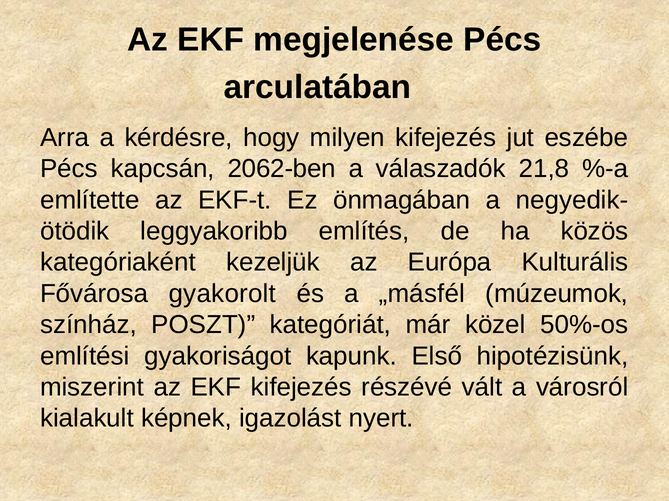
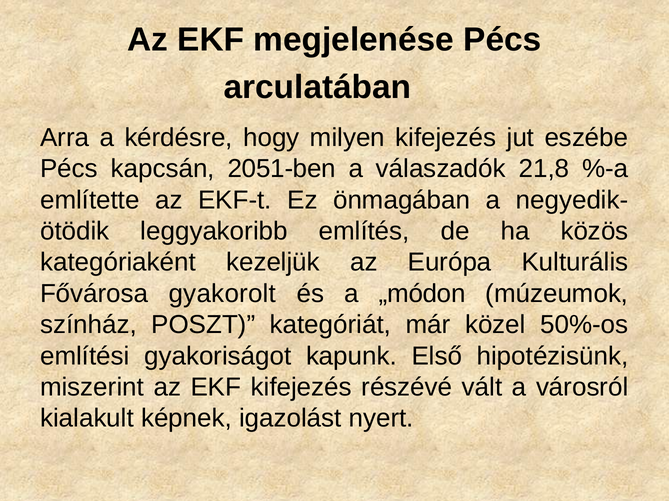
2062-ben: 2062-ben -> 2051-ben (282, 169)
„másfél: „másfél -> „módon (422, 294)
